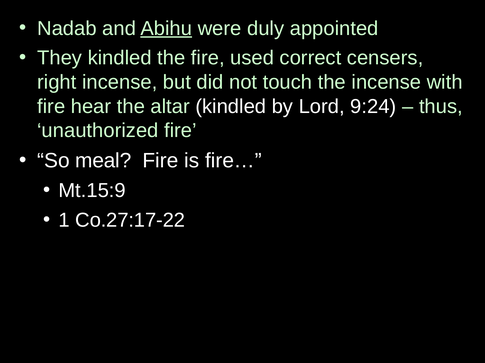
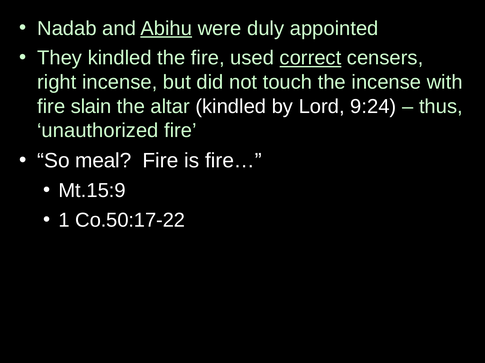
correct underline: none -> present (310, 58)
hear: hear -> slain (91, 107)
Co.27:17-22: Co.27:17-22 -> Co.50:17-22 (130, 221)
